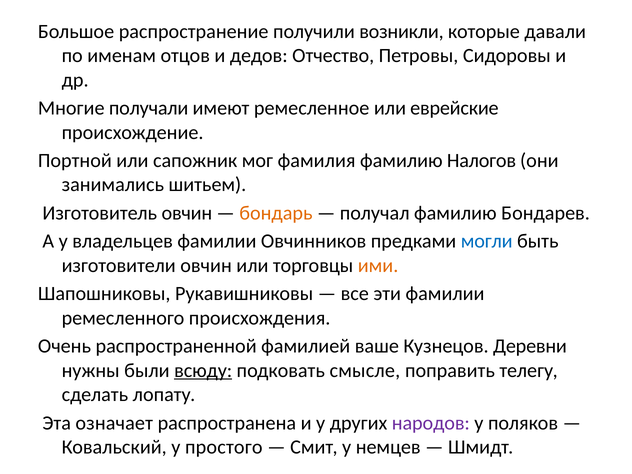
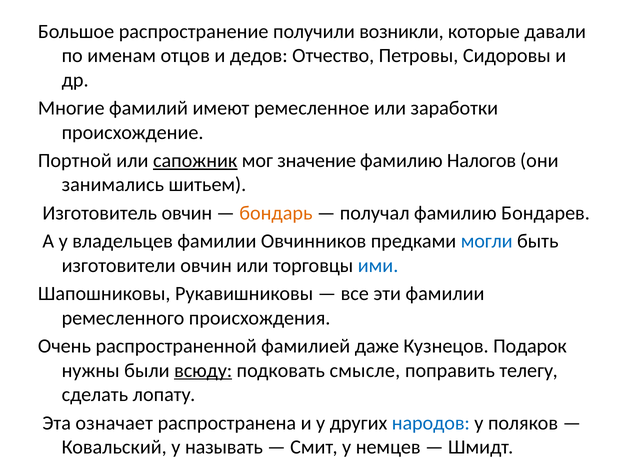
получали: получали -> фамилий (149, 108)
еврейские: еврейские -> заработки (454, 108)
сапожник underline: none -> present (195, 161)
фамилия: фамилия -> значение (317, 161)
ими colour: orange -> blue (378, 265)
ваше: ваше -> даже (377, 346)
Деревни: Деревни -> Подарок (530, 346)
народов colour: purple -> blue (431, 423)
простого: простого -> называть (224, 447)
